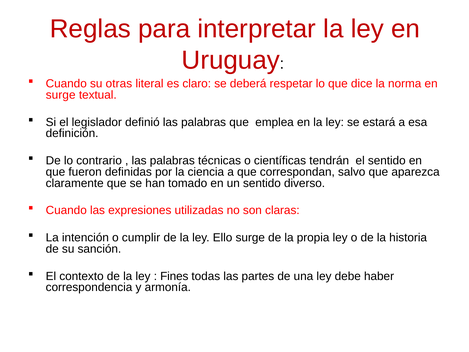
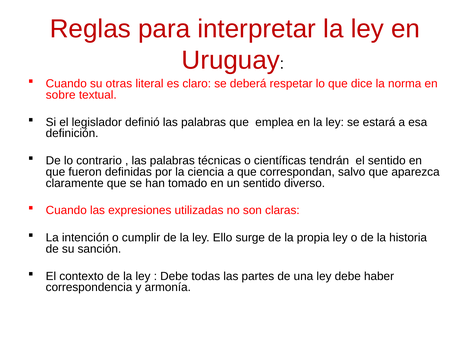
surge: surge -> sobre (61, 95)
Fines: Fines -> Debe (174, 276)
